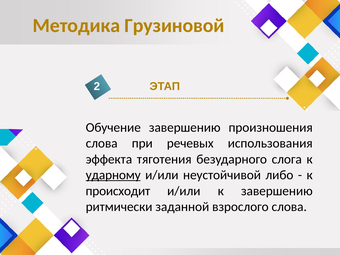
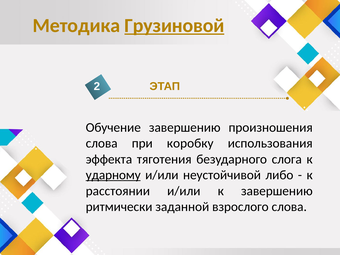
Грузиновой underline: none -> present (174, 26)
речевых: речевых -> коробку (190, 143)
происходит: происходит -> расстоянии (118, 191)
